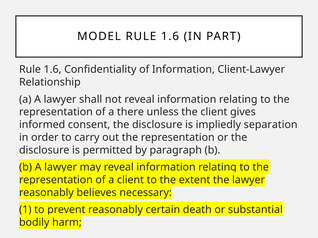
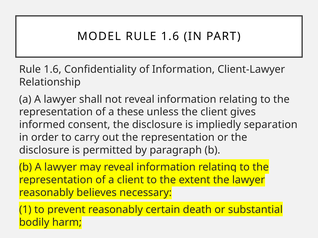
there: there -> these (131, 112)
